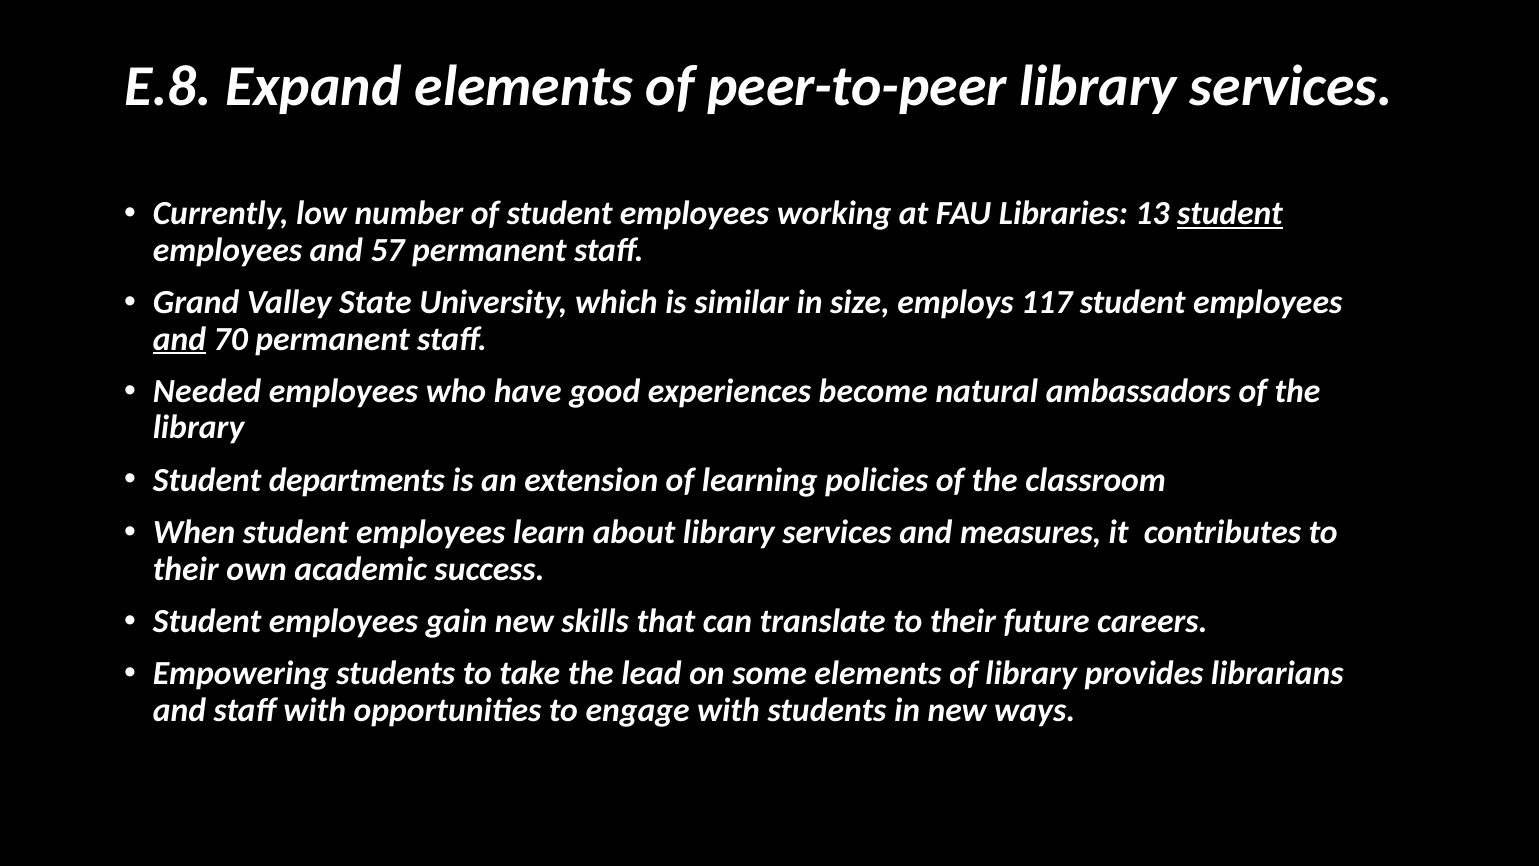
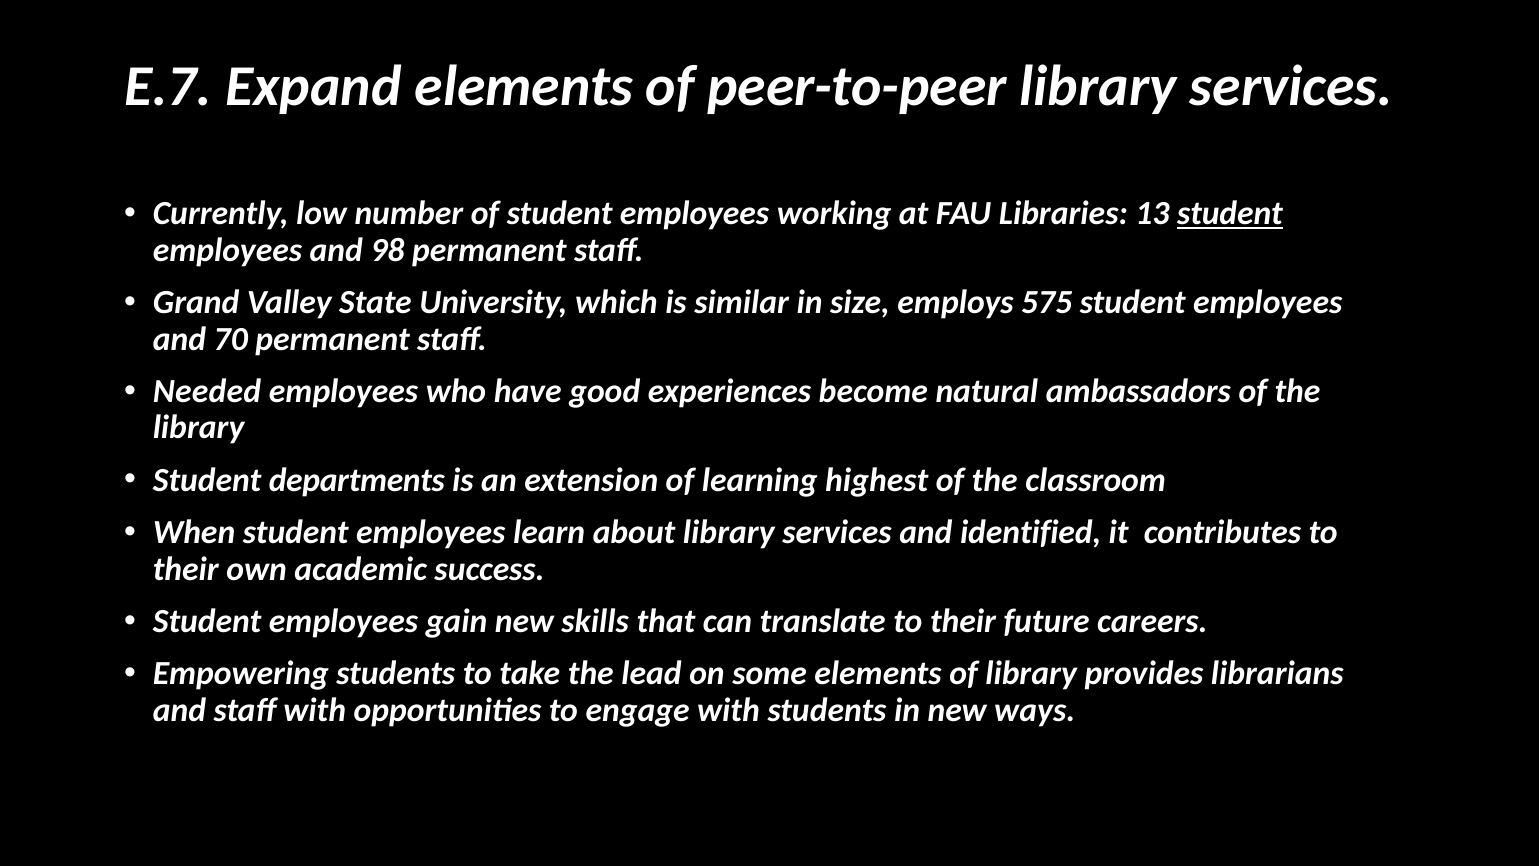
E.8: E.8 -> E.7 (168, 87)
57: 57 -> 98 (388, 250)
117: 117 -> 575 (1047, 302)
and underline: present -> none (179, 339)
policies: policies -> highest (877, 480)
measures: measures -> identified (1031, 532)
